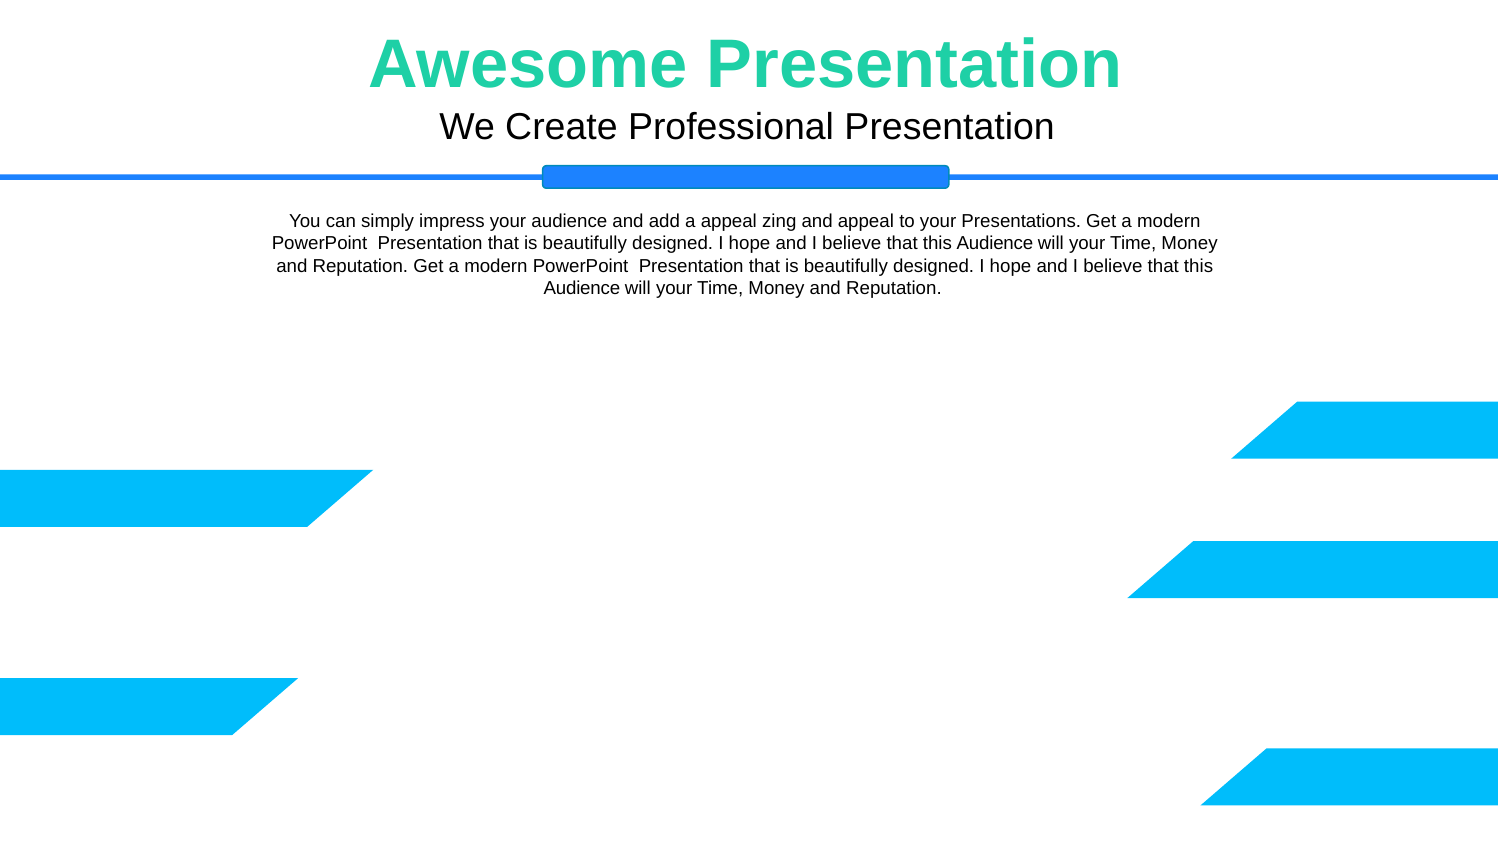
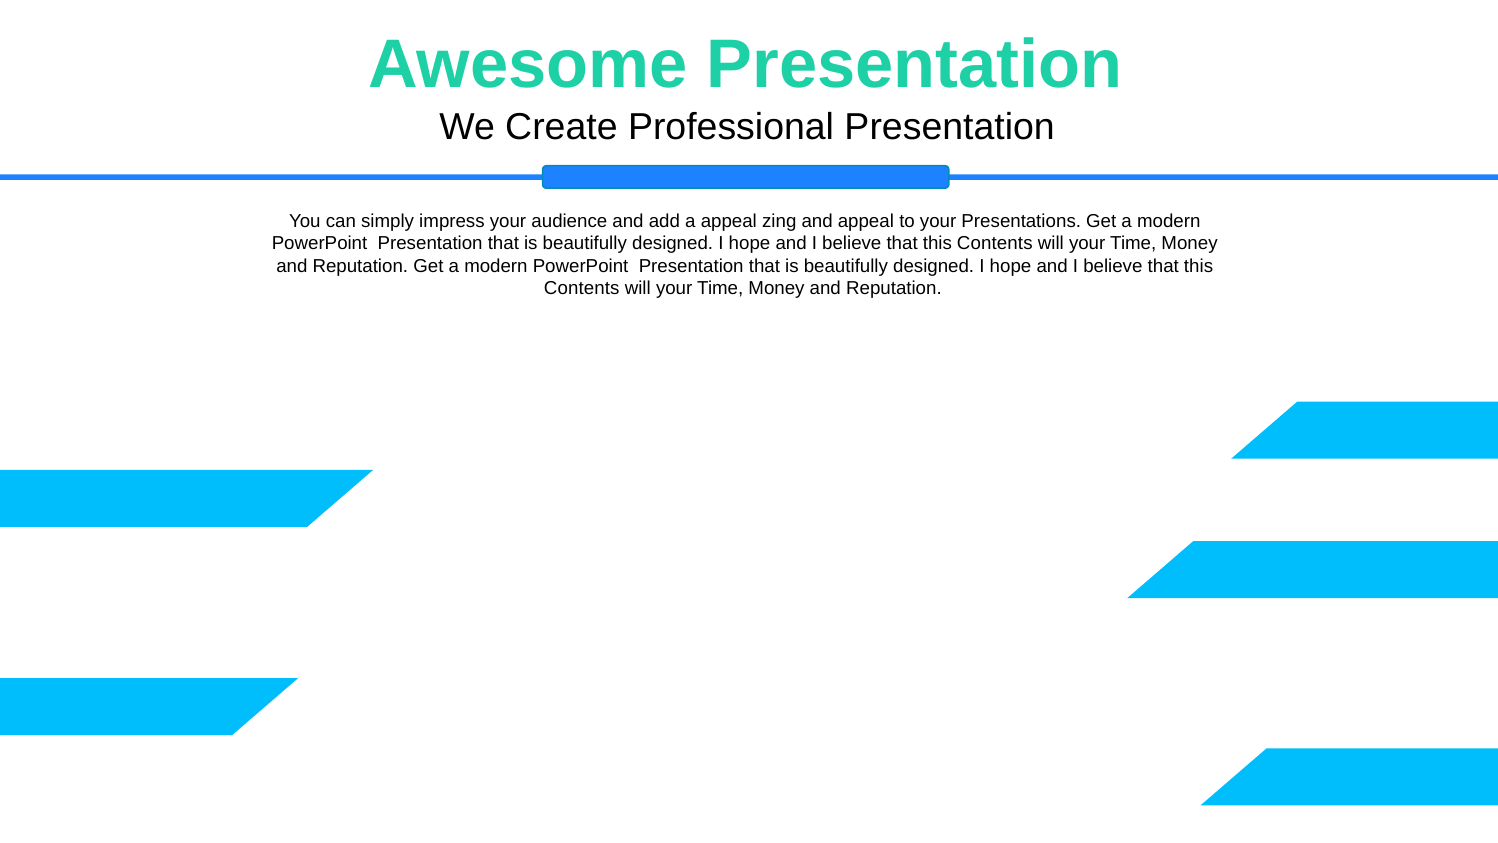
Audience: Audience -> Contents (995, 243)
Audience: Audience -> Contents (582, 288)
